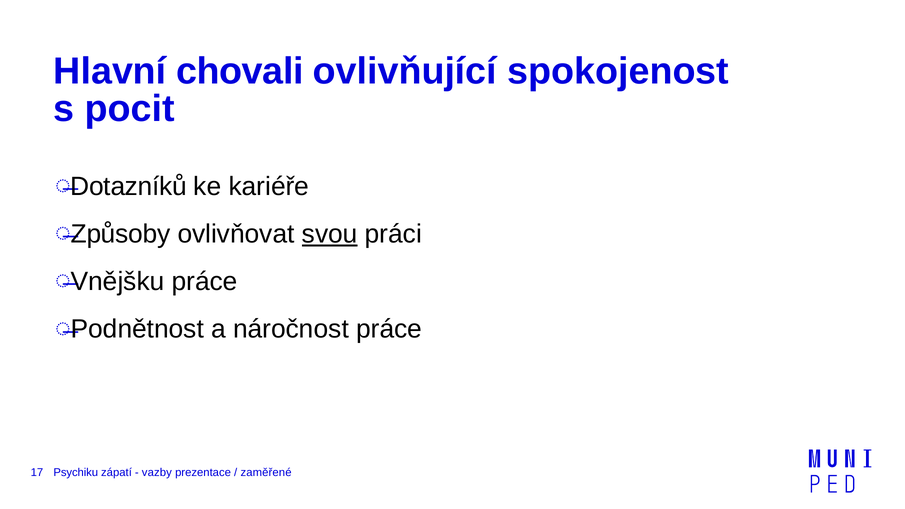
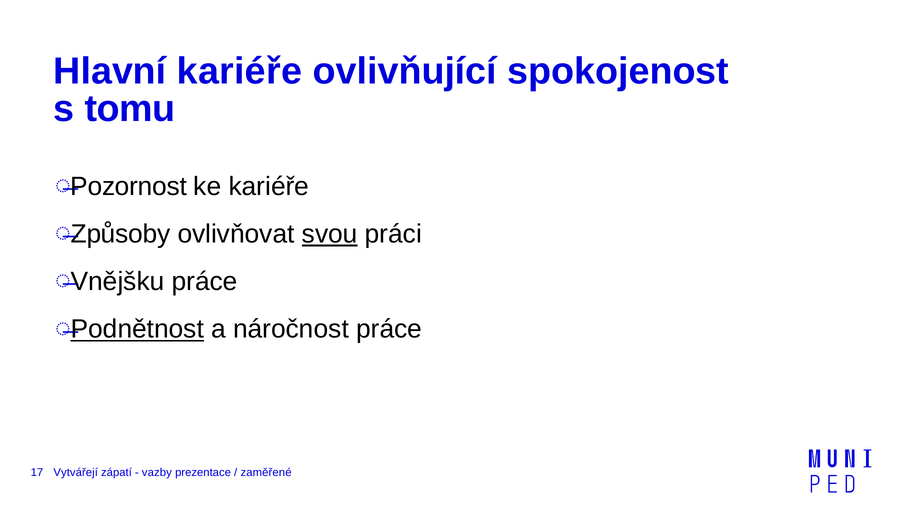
Hlavní chovali: chovali -> kariéře (239, 71)
pocit: pocit -> tomu (130, 109)
Dotazníků: Dotazníků -> Pozornost (129, 187)
Podnětnost underline: none -> present (137, 329)
Psychiku: Psychiku -> Vytvářejí (76, 472)
